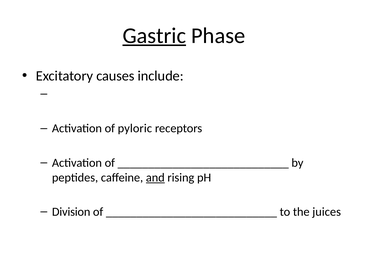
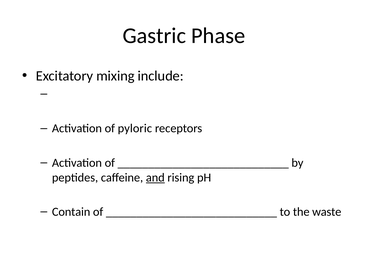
Gastric underline: present -> none (154, 36)
causes: causes -> mixing (115, 76)
Division: Division -> Contain (71, 212)
juices: juices -> waste (327, 212)
